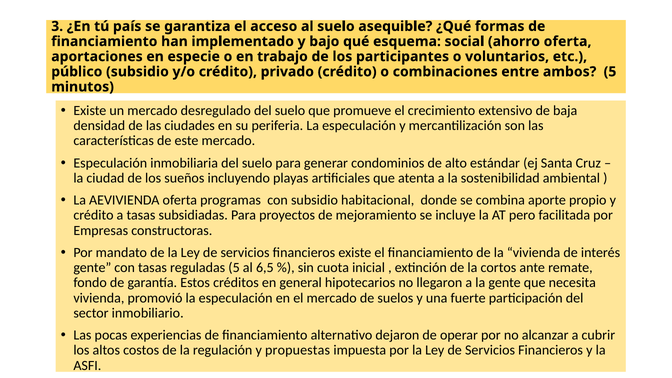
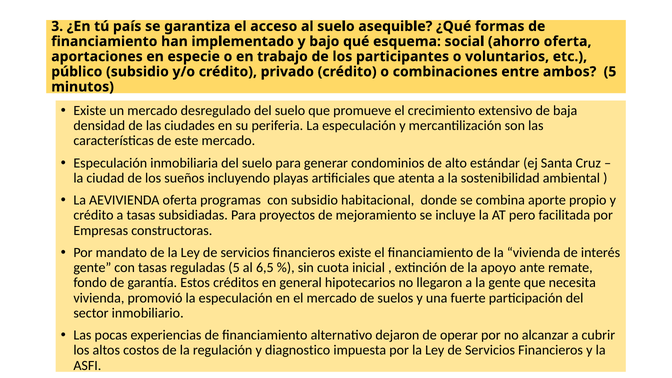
cortos: cortos -> apoyo (498, 268)
propuestas: propuestas -> diagnostico (298, 350)
